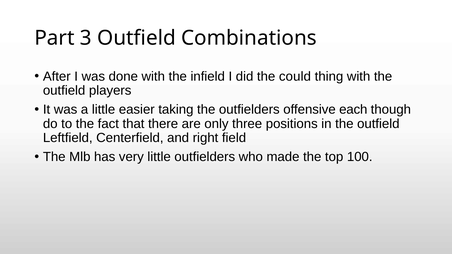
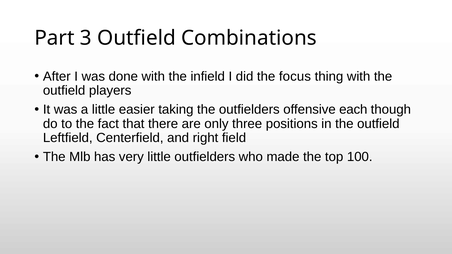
could: could -> focus (295, 76)
